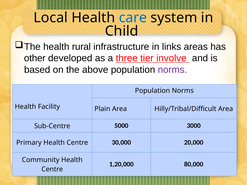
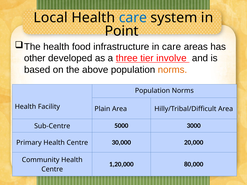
Child: Child -> Point (122, 31)
rural: rural -> food (81, 47)
in links: links -> care (172, 47)
norms colour: purple -> orange (172, 70)
